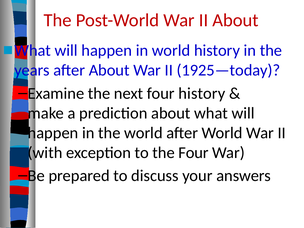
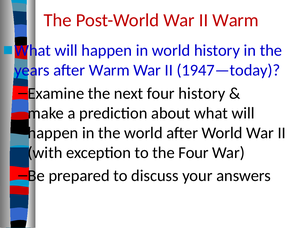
II About: About -> Warm (236, 20)
after About: About -> Warm (109, 70)
1925—today: 1925—today -> 1947—today (228, 70)
